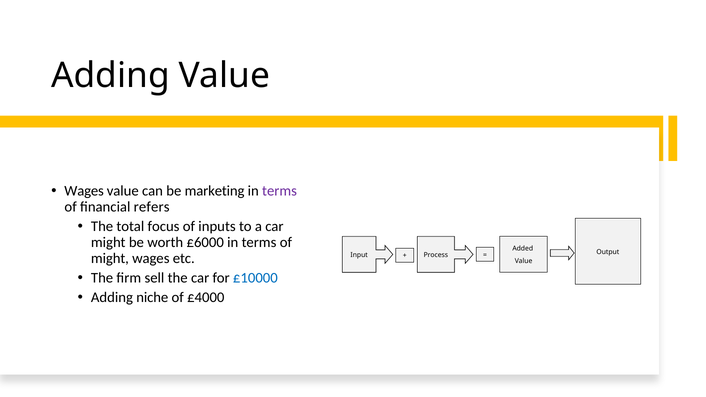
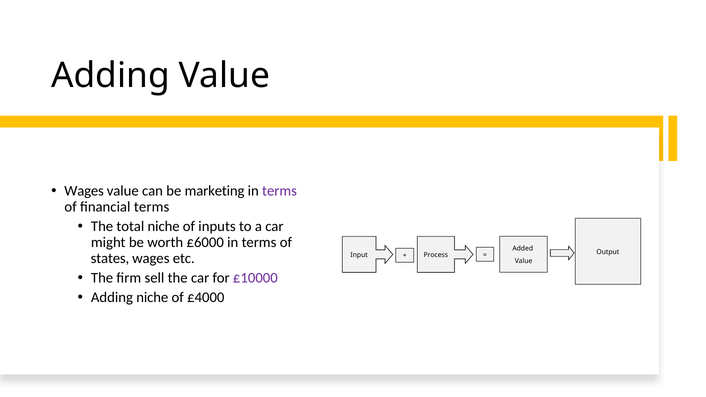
financial refers: refers -> terms (152, 207)
total focus: focus -> niche (164, 226)
might: might -> states (110, 258)
£10000 colour: blue -> purple (255, 278)
